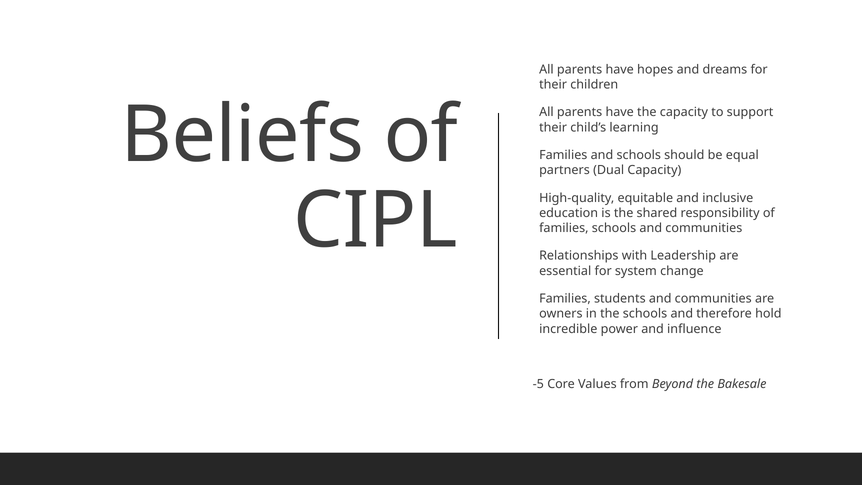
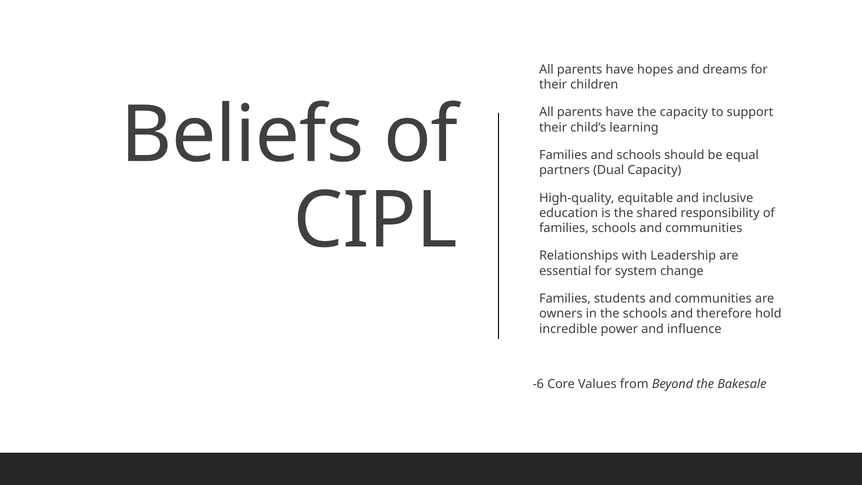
-5: -5 -> -6 (538, 384)
